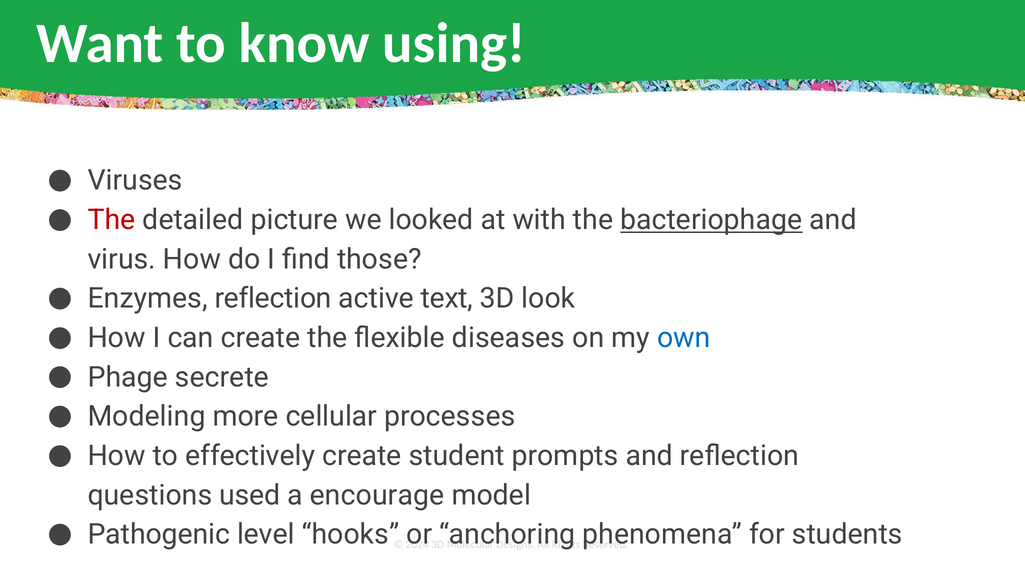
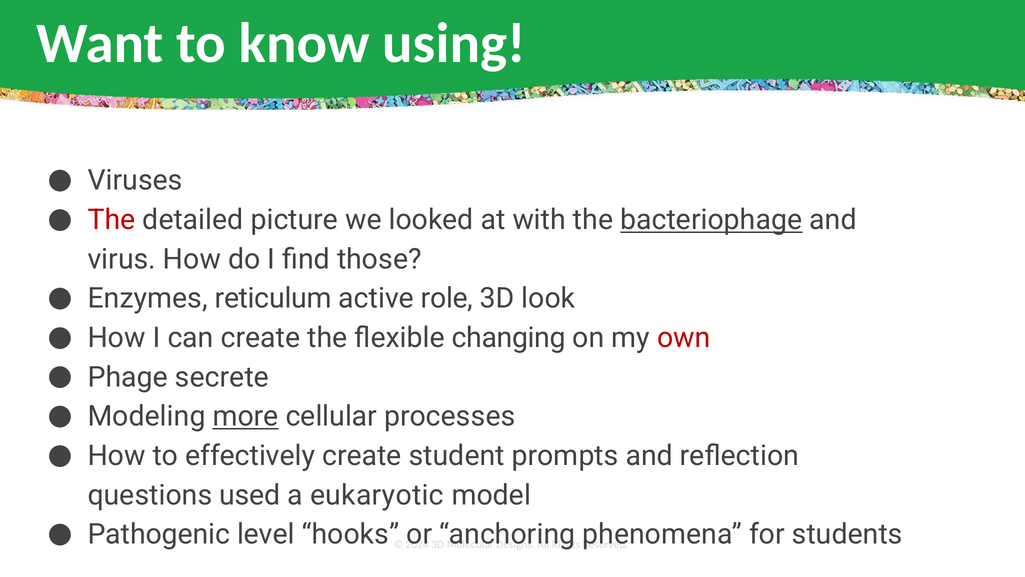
Enzymes reflection: reflection -> reticulum (273, 298)
text: text -> role (447, 298)
diseases: diseases -> changing (509, 338)
own colour: blue -> red (684, 338)
more underline: none -> present (246, 416)
encourage: encourage -> eukaryotic (377, 495)
